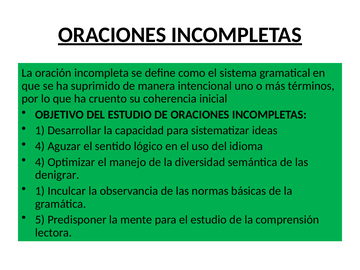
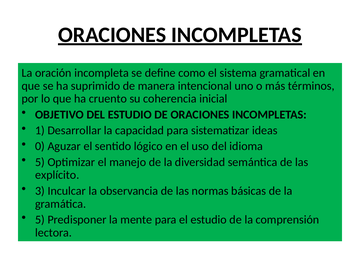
4: 4 -> 0 (40, 146)
4: 4 -> 5 (40, 162)
denigrar: denigrar -> explícito (57, 175)
1: 1 -> 3 (40, 191)
